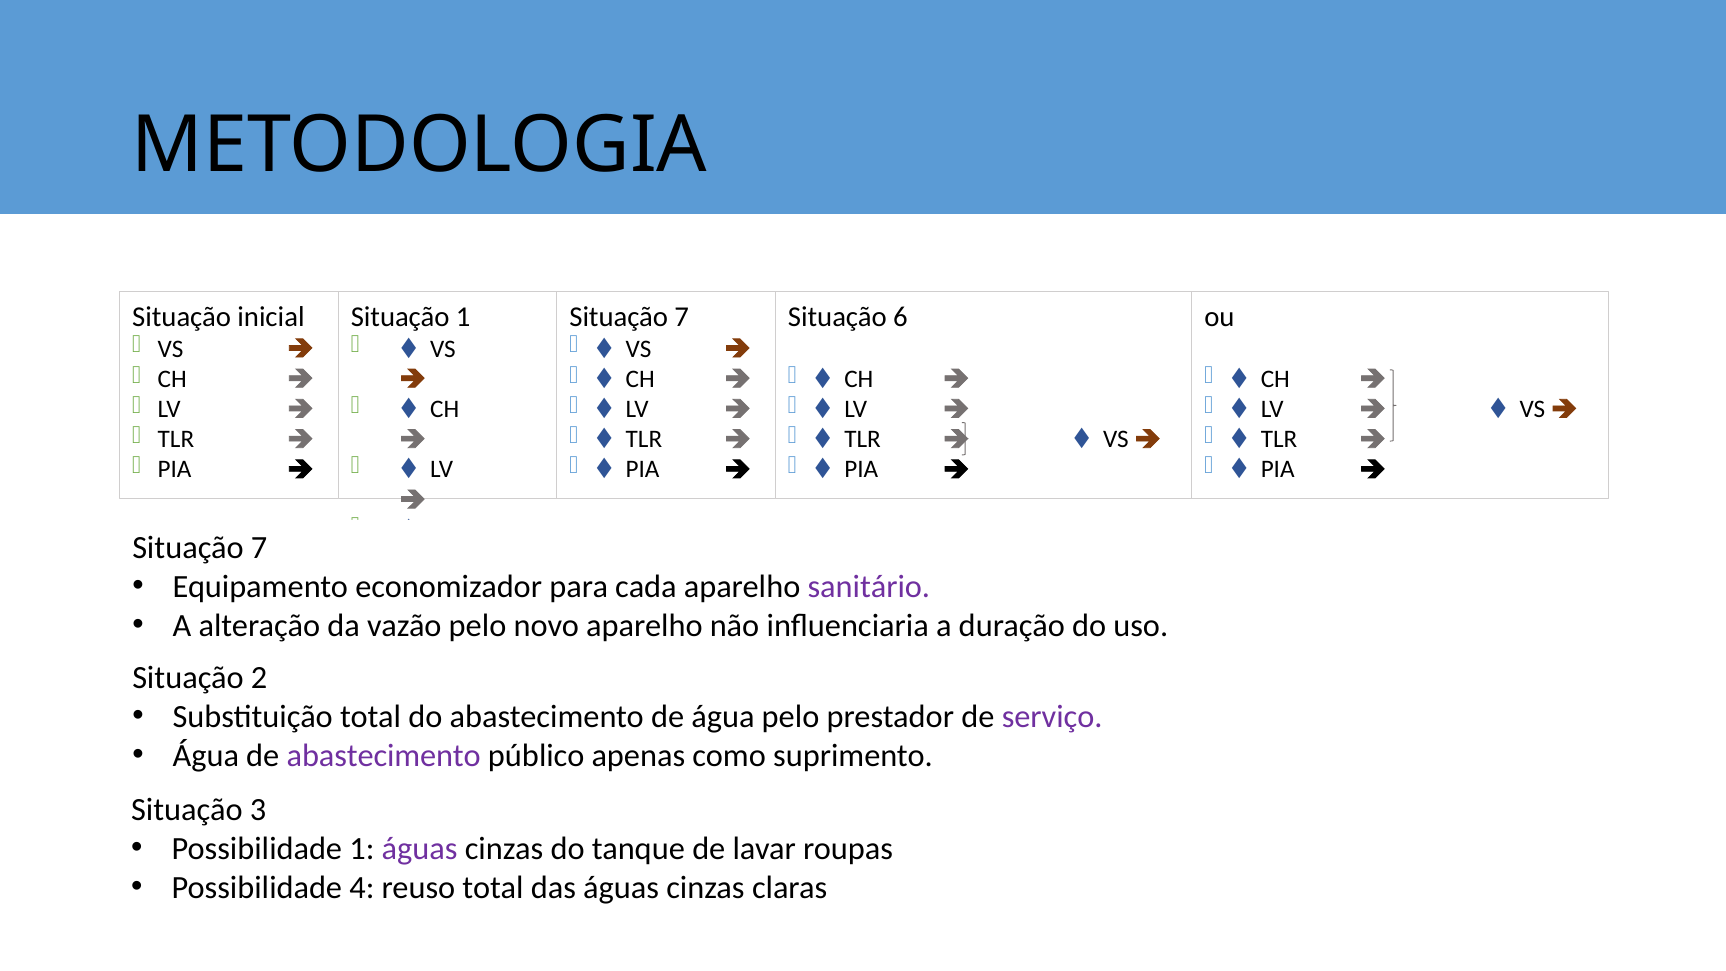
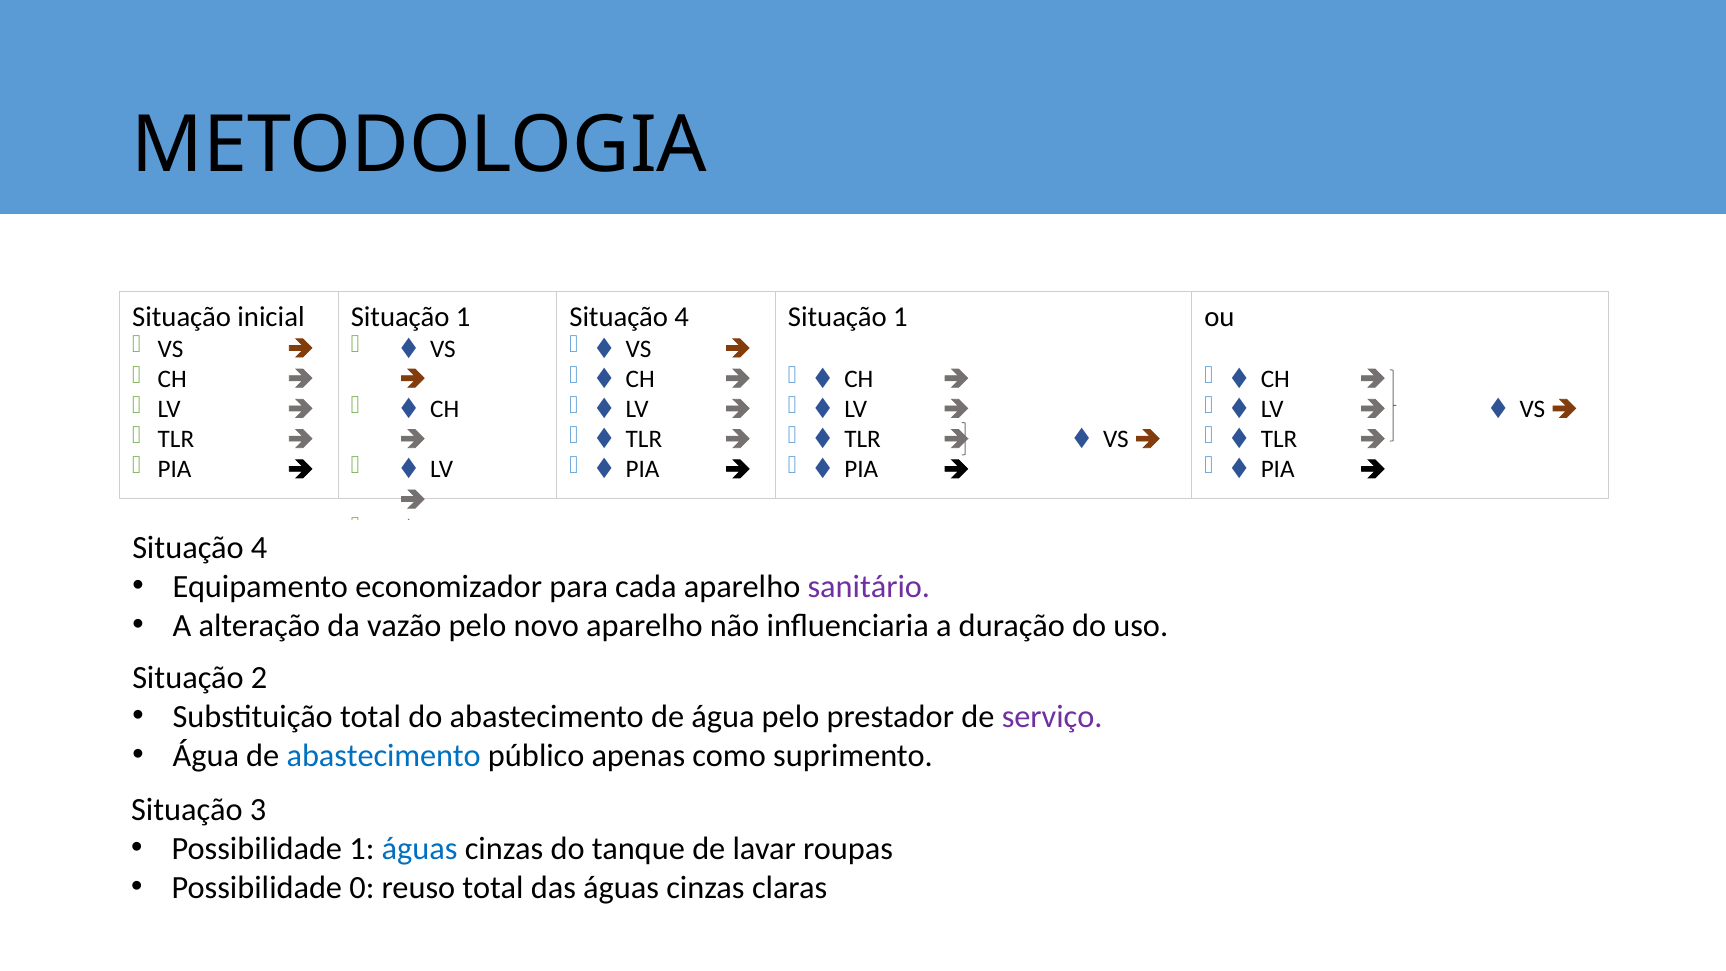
7: 7 -> 4 (682, 317)
6: 6 -> 1 (900, 317)
7: 7 -> 4 (259, 548)
abastecimento colour: purple -> blue (384, 755)
águas colour: purple -> blue (420, 849)
4: 4 -> 0 (362, 888)
